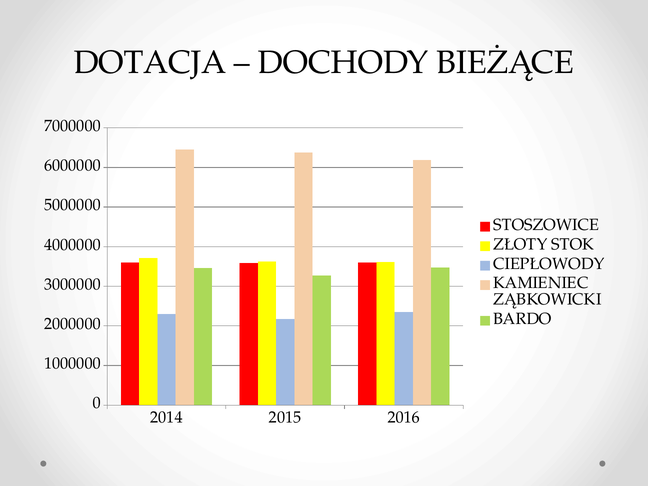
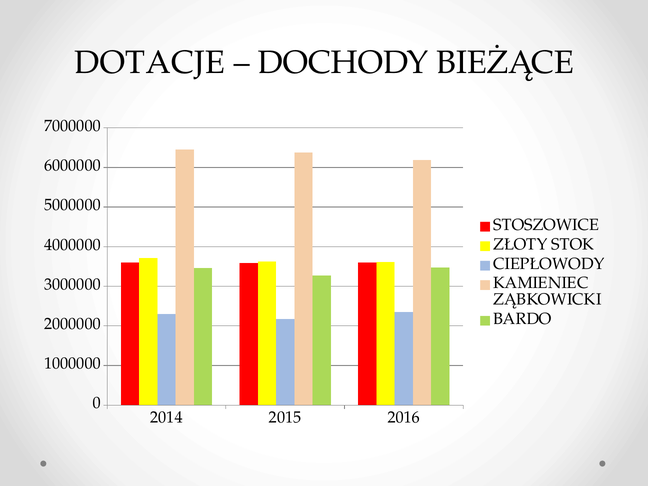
DOTACJA: DOTACJA -> DOTACJE (150, 62)
